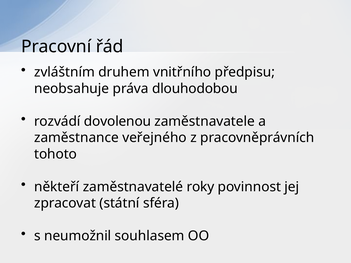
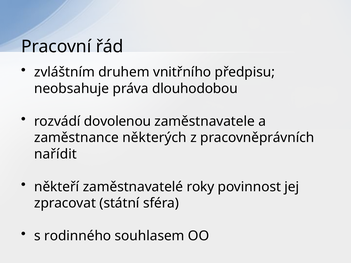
veřejného: veřejného -> některých (154, 138)
tohoto: tohoto -> nařídit (55, 154)
neumožnil: neumožnil -> rodinného (78, 236)
